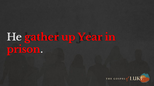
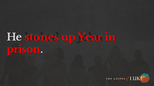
gather: gather -> stones (42, 37)
